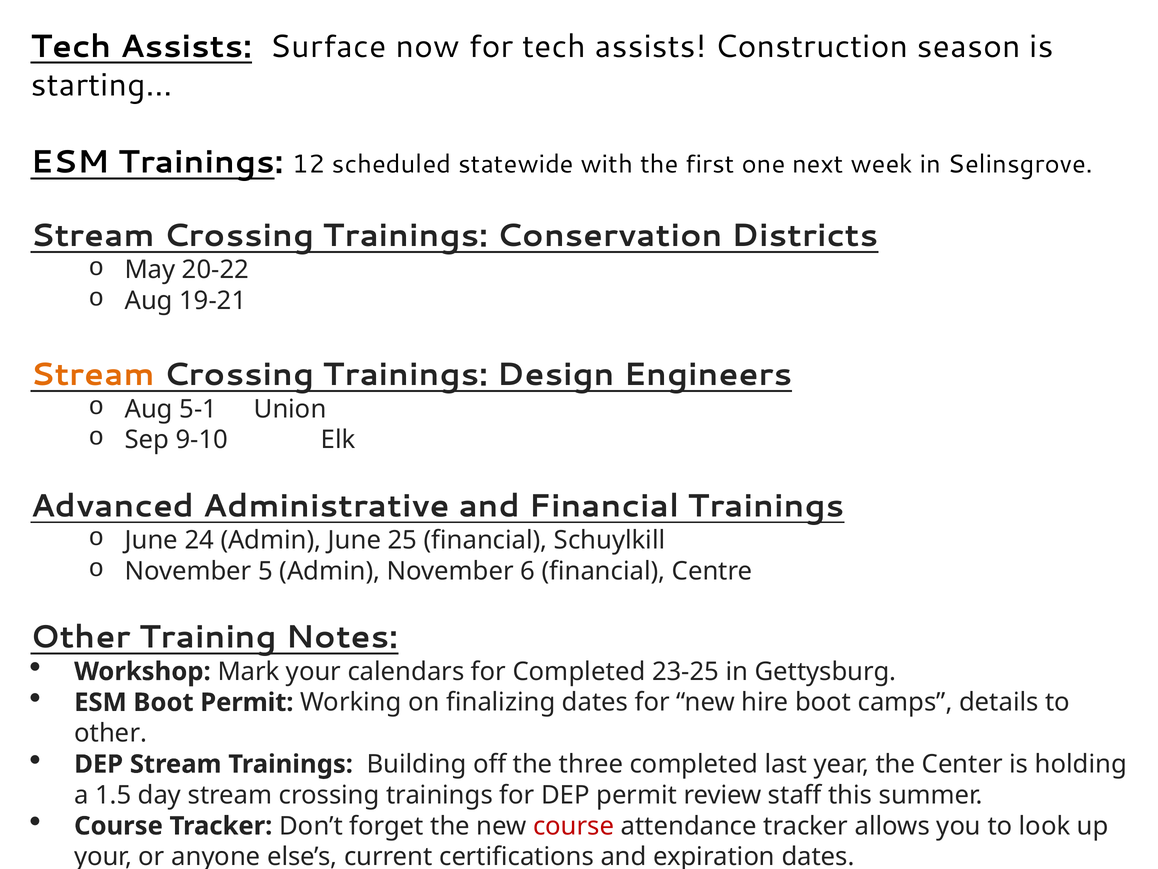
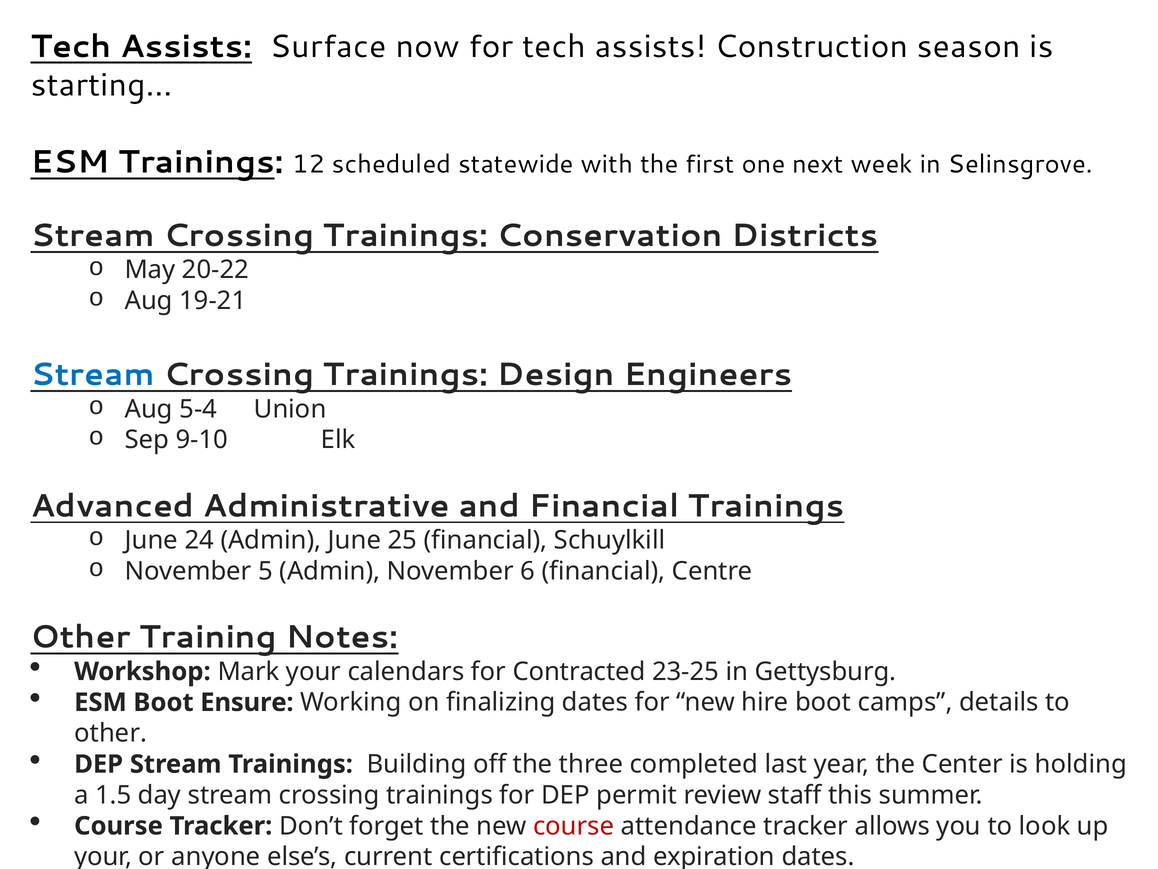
Stream colour: orange -> blue (93, 375)
5-1: 5-1 -> 5-4 (198, 409)
for Completed: Completed -> Contracted (579, 671)
Boot Permit: Permit -> Ensure (247, 702)
